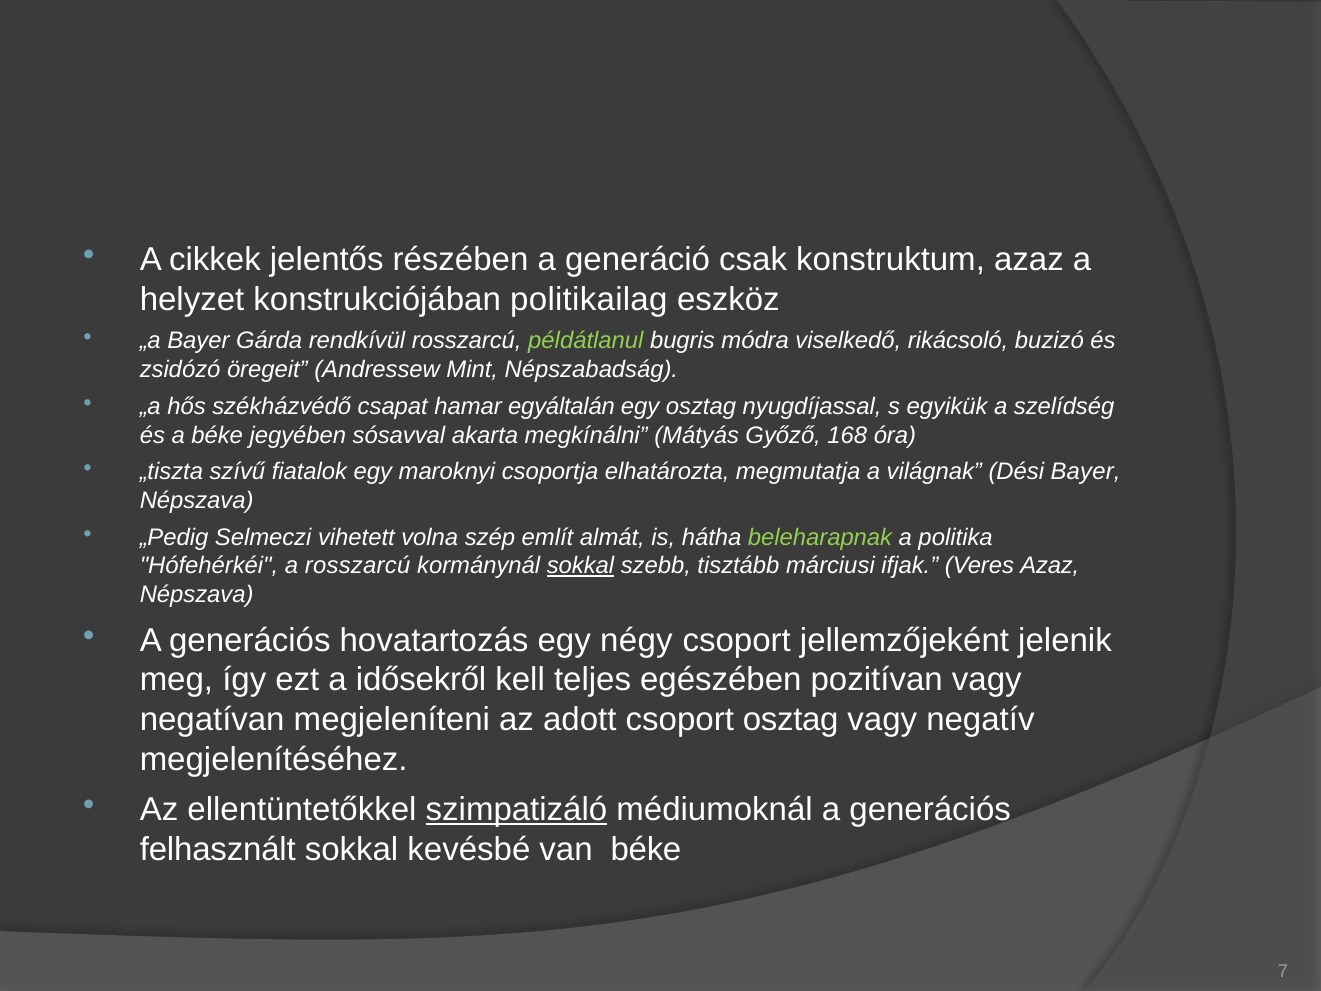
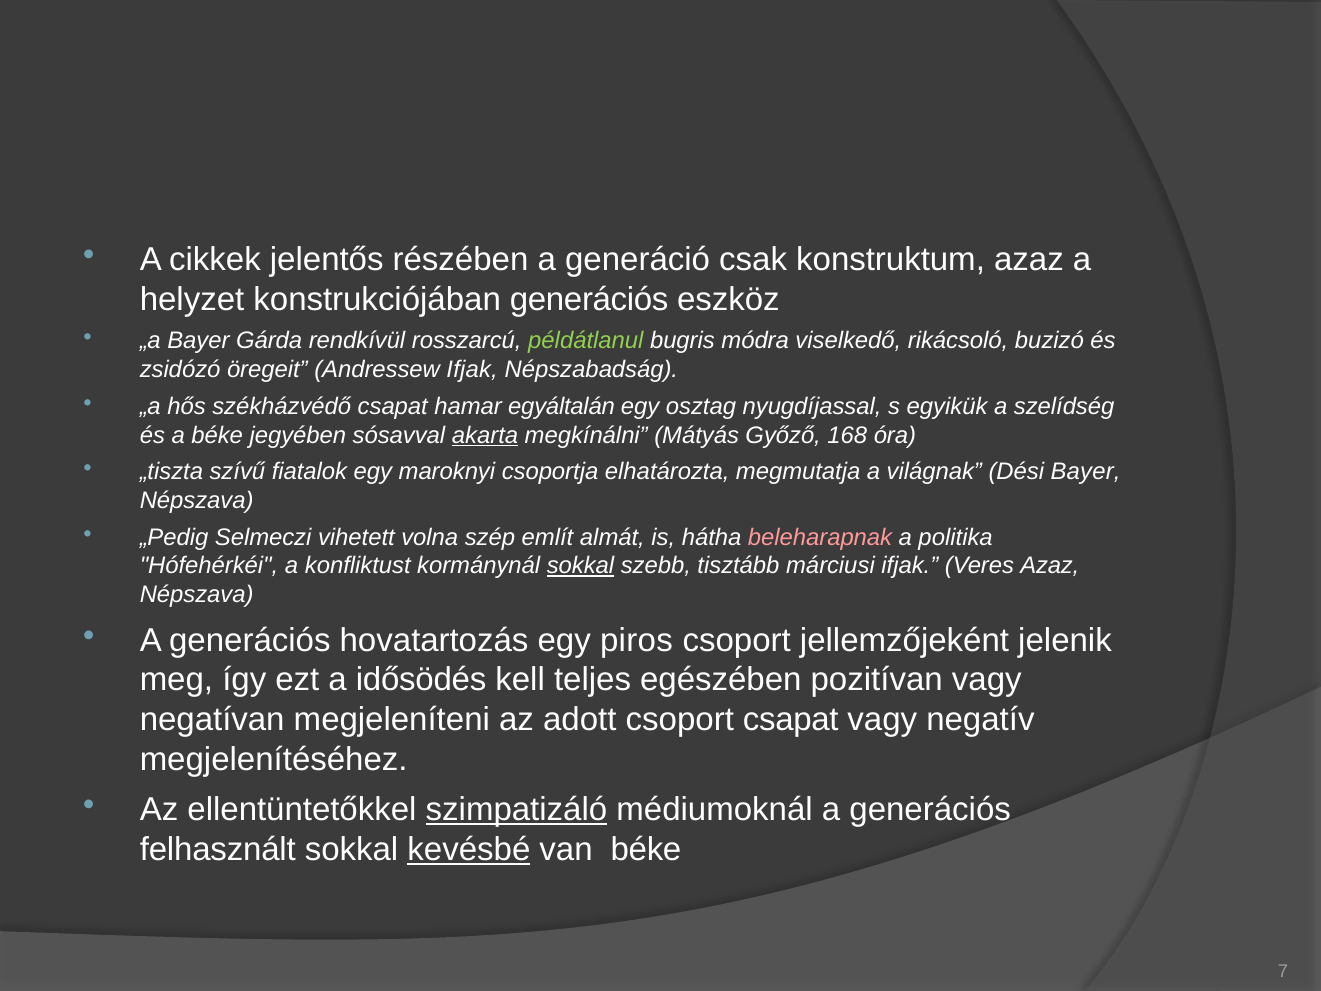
konstrukciójában politikailag: politikailag -> generációs (589, 299)
Andressew Mint: Mint -> Ifjak (472, 370)
akarta underline: none -> present (485, 435)
beleharapnak colour: light green -> pink (820, 537)
a rosszarcú: rosszarcú -> konfliktust (358, 566)
négy: négy -> piros (636, 640)
idősekről: idősekről -> idősödés (421, 680)
csoport osztag: osztag -> csapat (791, 720)
kevésbé underline: none -> present (469, 849)
